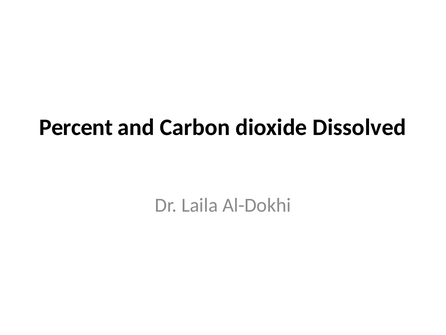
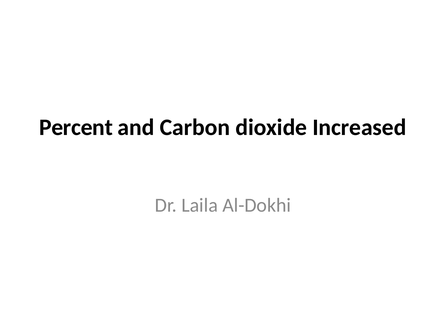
Dissolved: Dissolved -> Increased (359, 127)
